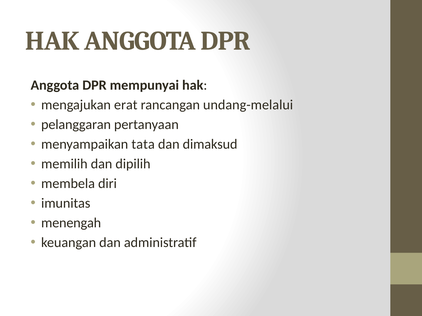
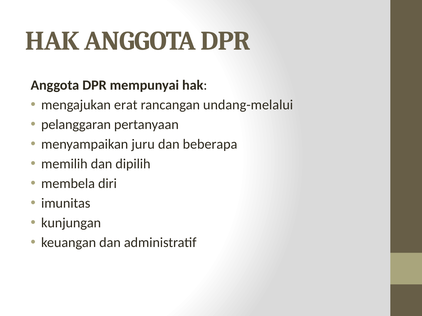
tata: tata -> juru (143, 144)
dimaksud: dimaksud -> beberapa (210, 144)
menengah: menengah -> kunjungan (71, 223)
